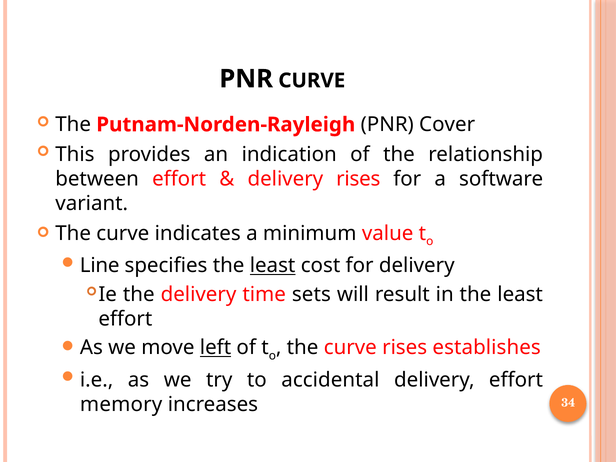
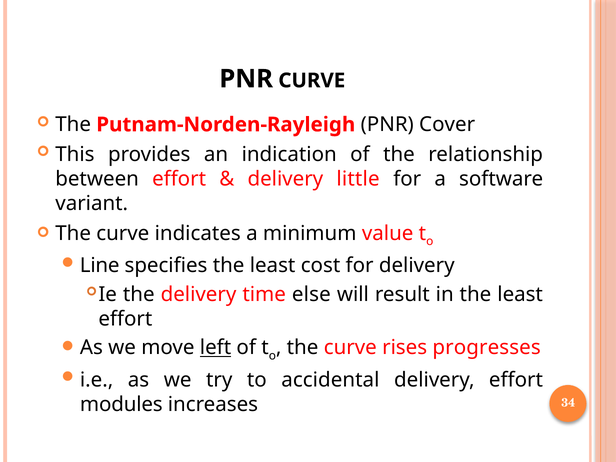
delivery rises: rises -> little (358, 179)
least underline: present -> none (273, 266)
sets: sets -> else (311, 294)
establishes: establishes -> progresses (487, 348)
memory: memory -> modules (121, 404)
